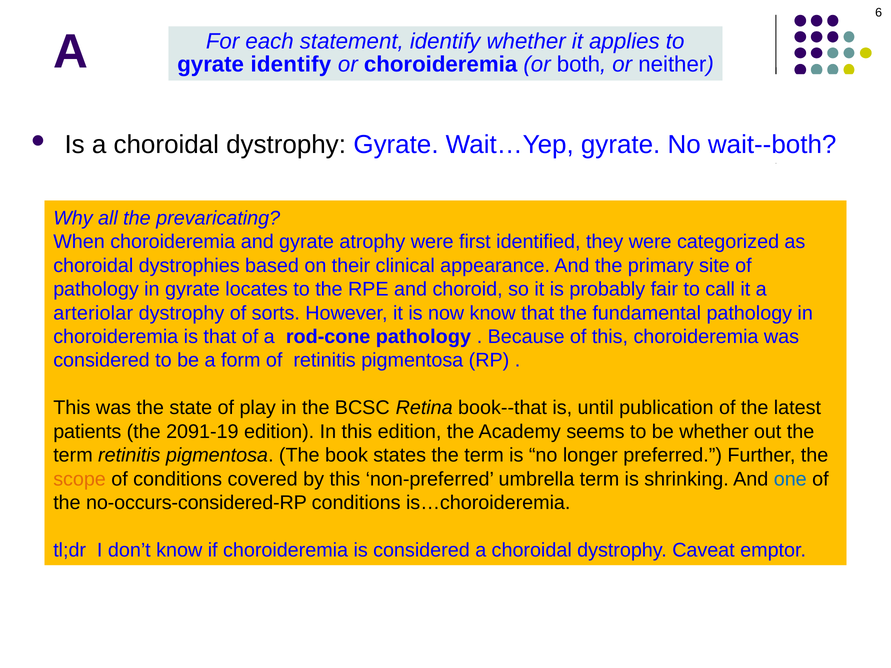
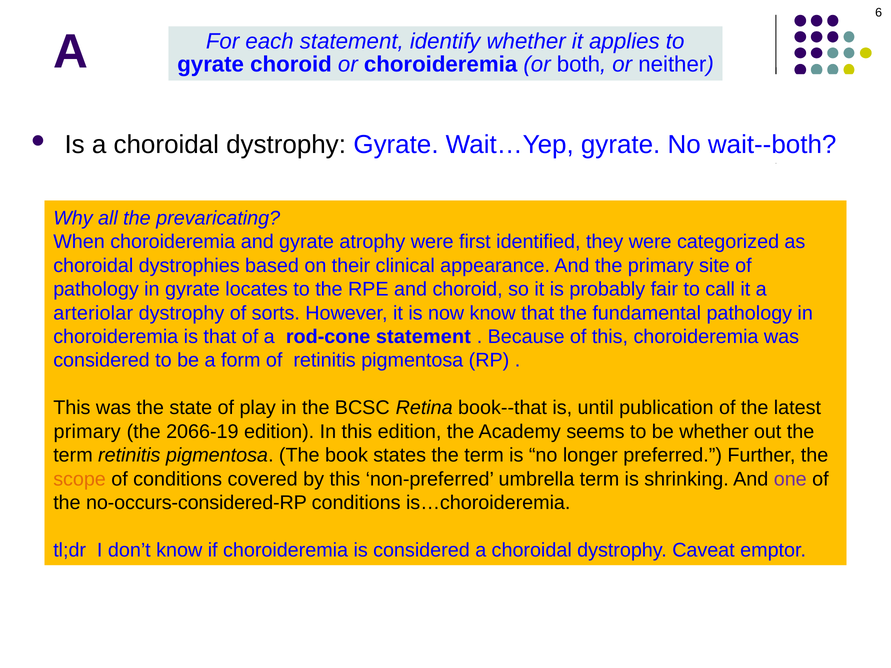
gyrate identify: identify -> choroid (291, 64)
rod-cone pathology: pathology -> statement (423, 337)
patients: patients -> primary (87, 432)
2091-19: 2091-19 -> 2066-19 (202, 432)
one colour: blue -> purple (790, 479)
